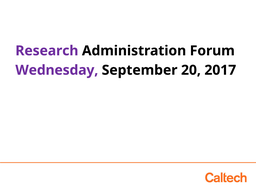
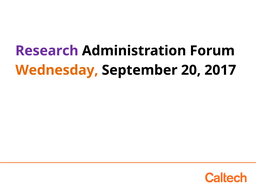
Wednesday colour: purple -> orange (57, 70)
